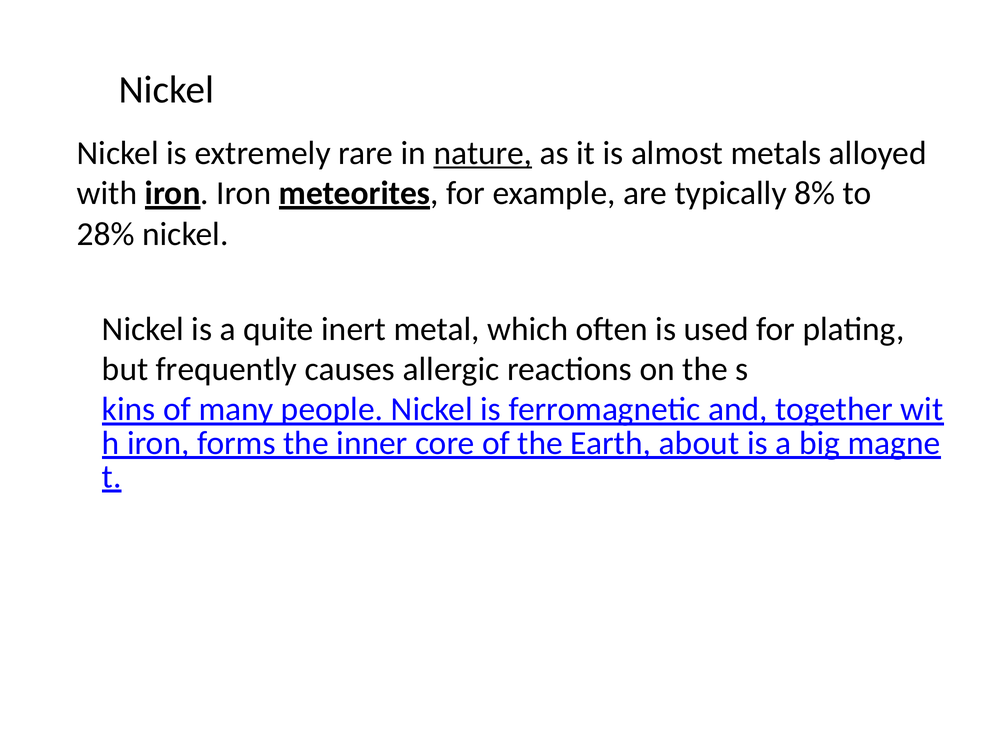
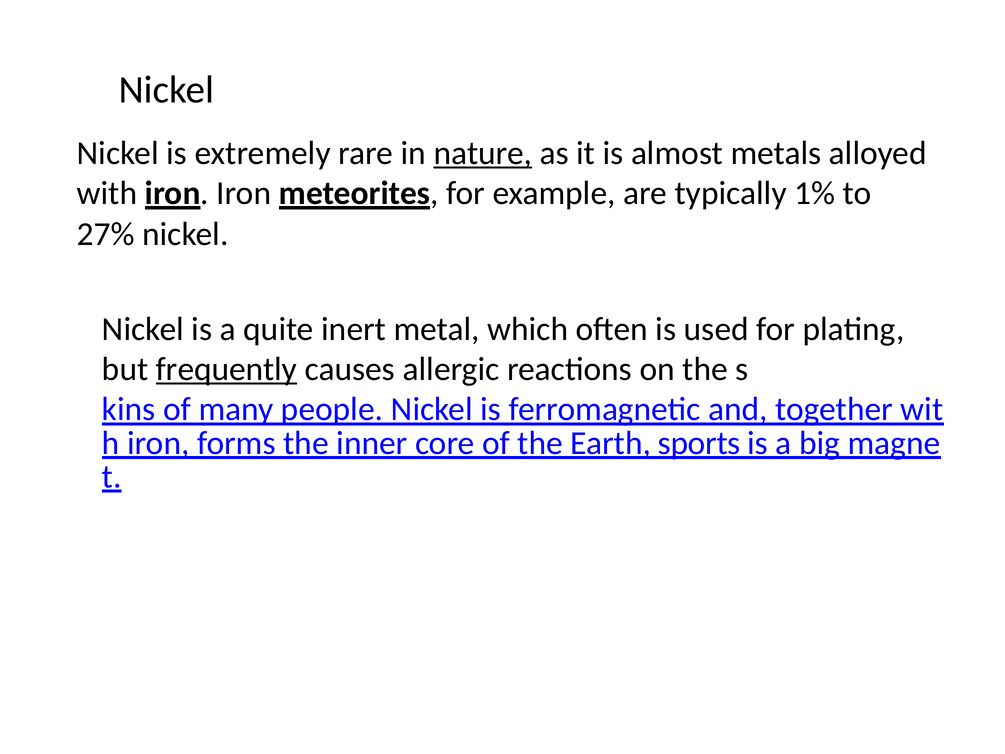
8%: 8% -> 1% (815, 193)
28%: 28% -> 27% (106, 234)
frequently underline: none -> present (226, 369)
about: about -> sports (699, 443)
